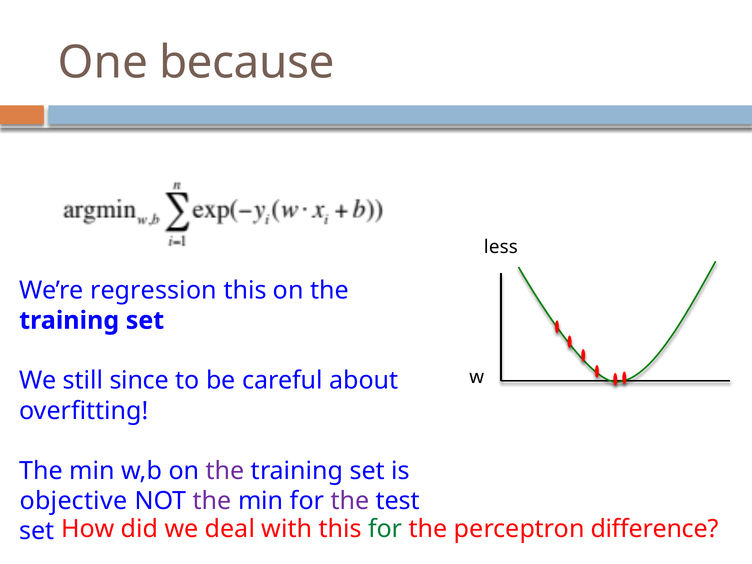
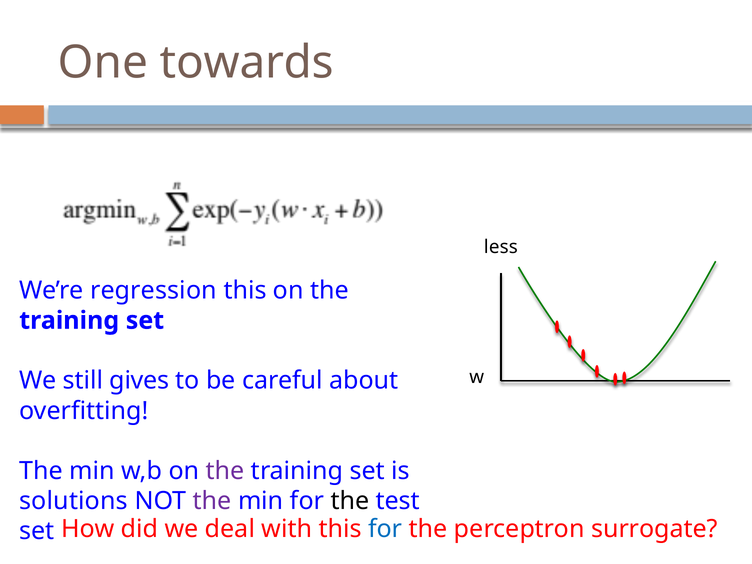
because: because -> towards (247, 63)
since: since -> gives (139, 381)
objective: objective -> solutions (74, 501)
the colour: purple -> black (350, 501)
for colour: green -> blue (385, 529)
difference: difference -> surrogate (654, 529)
